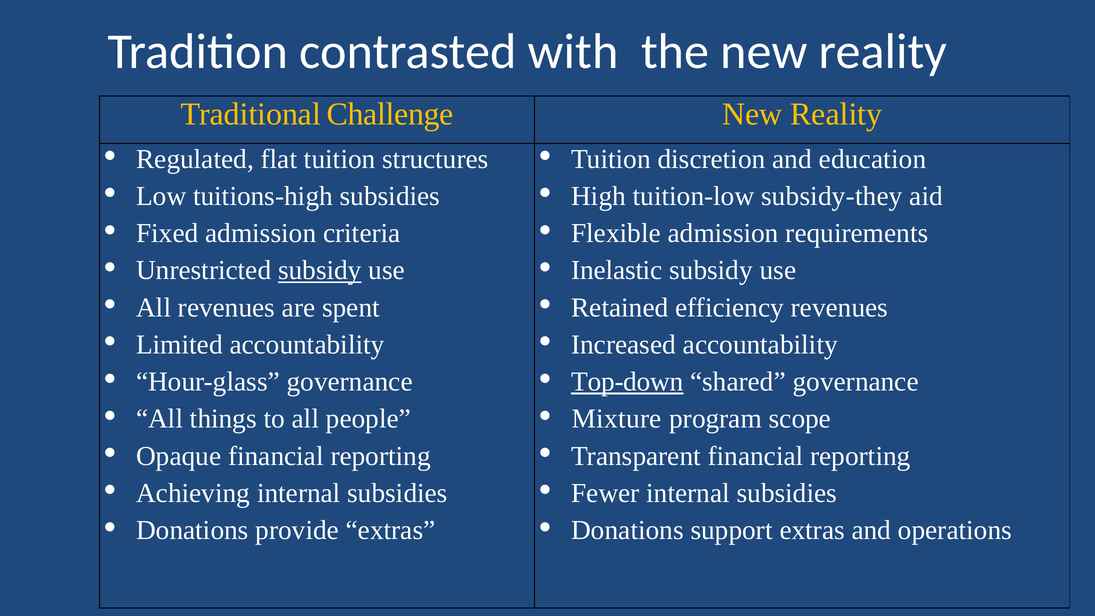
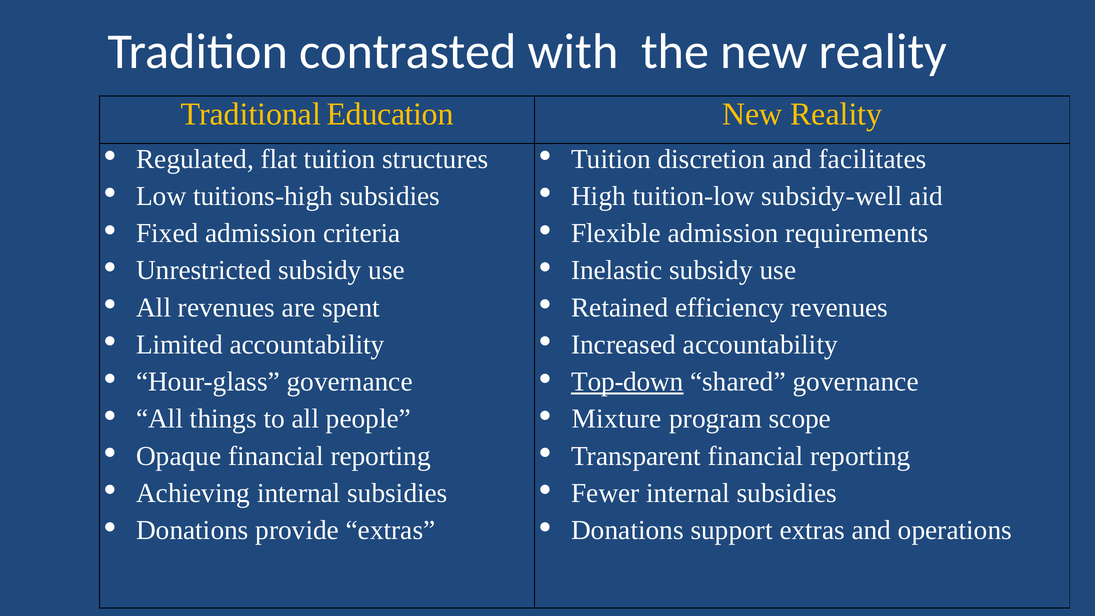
Challenge: Challenge -> Education (390, 114)
education: education -> facilitates (873, 159)
subsidy-they: subsidy-they -> subsidy-well (832, 196)
subsidy underline: present -> none (320, 270)
